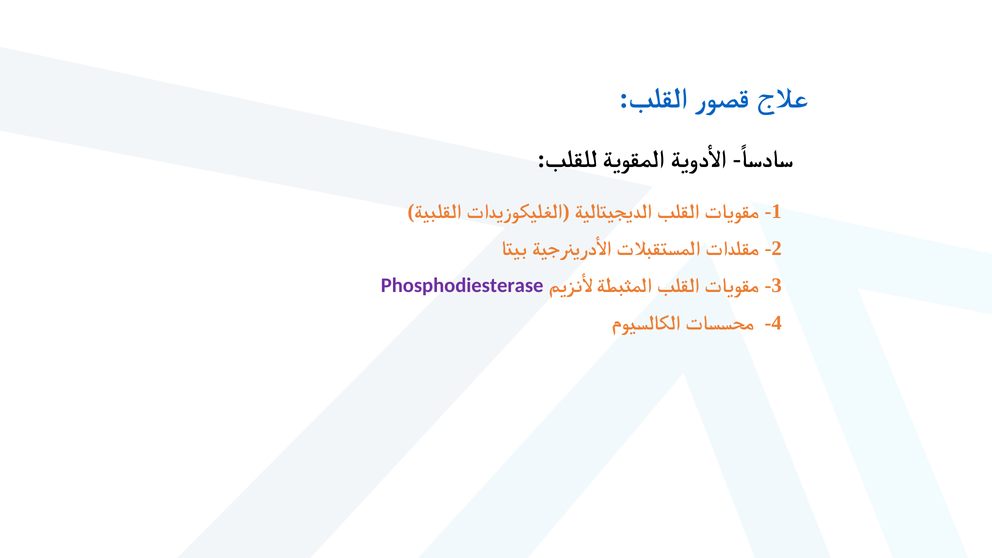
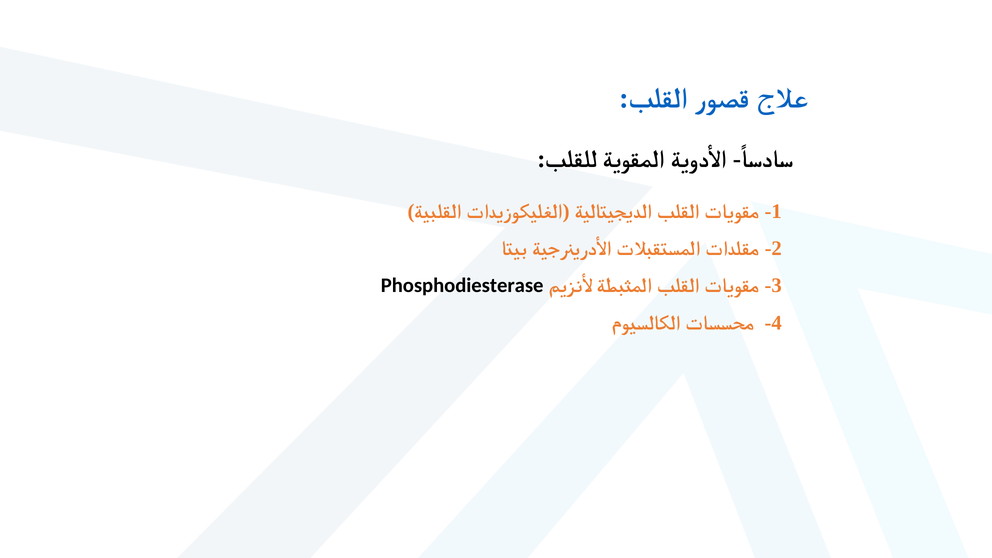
Phosphodiesterase colour: purple -> black (462, 286)
